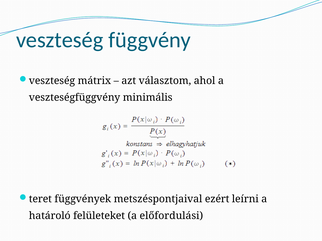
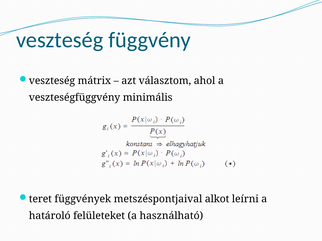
ezért: ezért -> alkot (217, 199)
előfordulási: előfordulási -> használható (171, 216)
